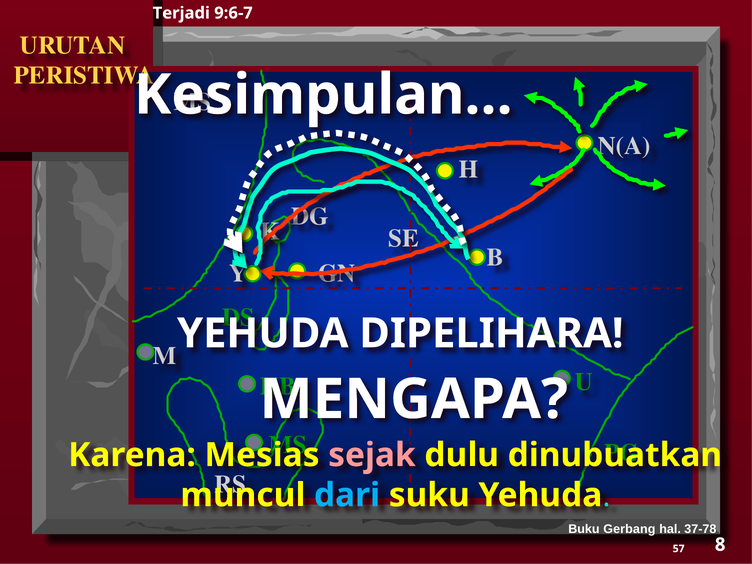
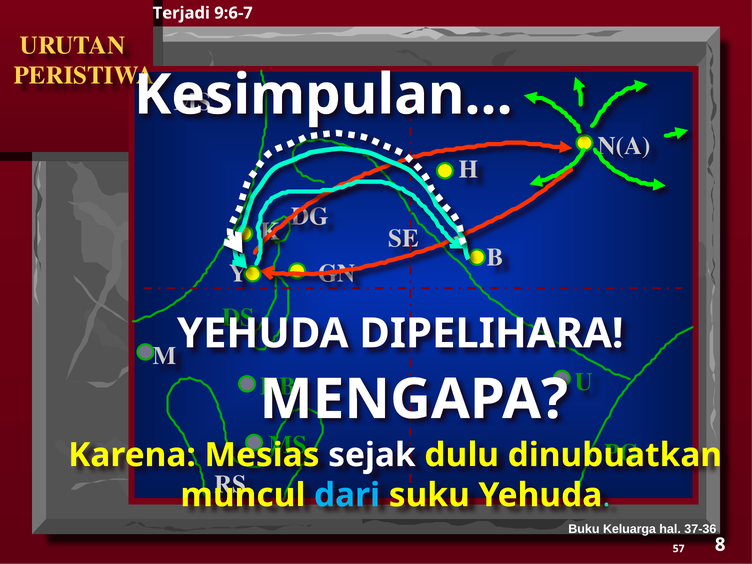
sejak colour: pink -> white (372, 455)
Gerbang: Gerbang -> Keluarga (629, 529)
37-78: 37-78 -> 37-36 (700, 529)
